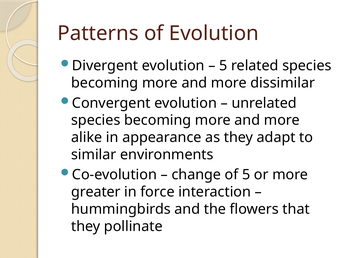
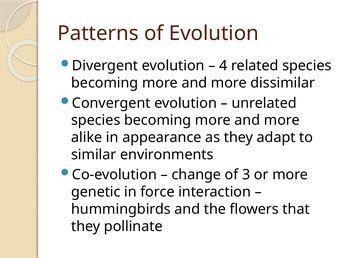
5: 5 -> 4 (223, 66)
of 5: 5 -> 3 (246, 175)
greater: greater -> genetic (96, 192)
